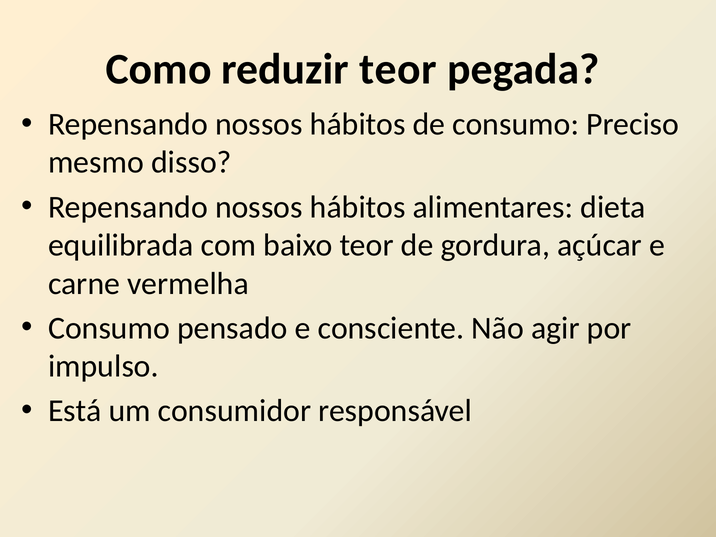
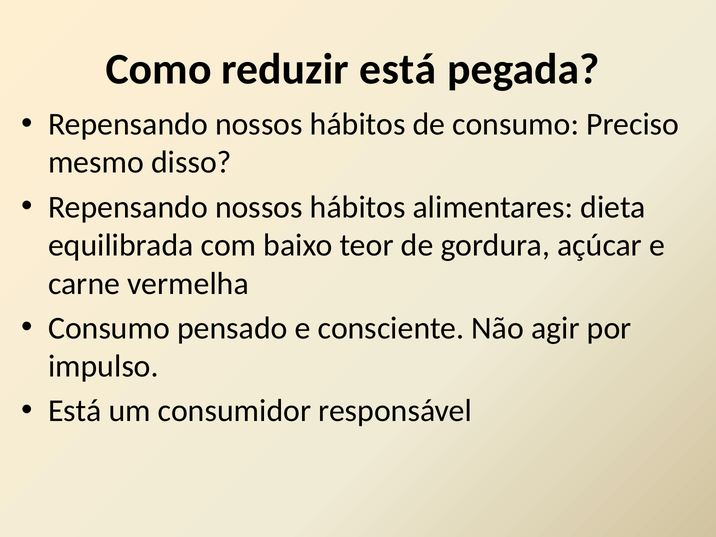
reduzir teor: teor -> está (398, 69)
